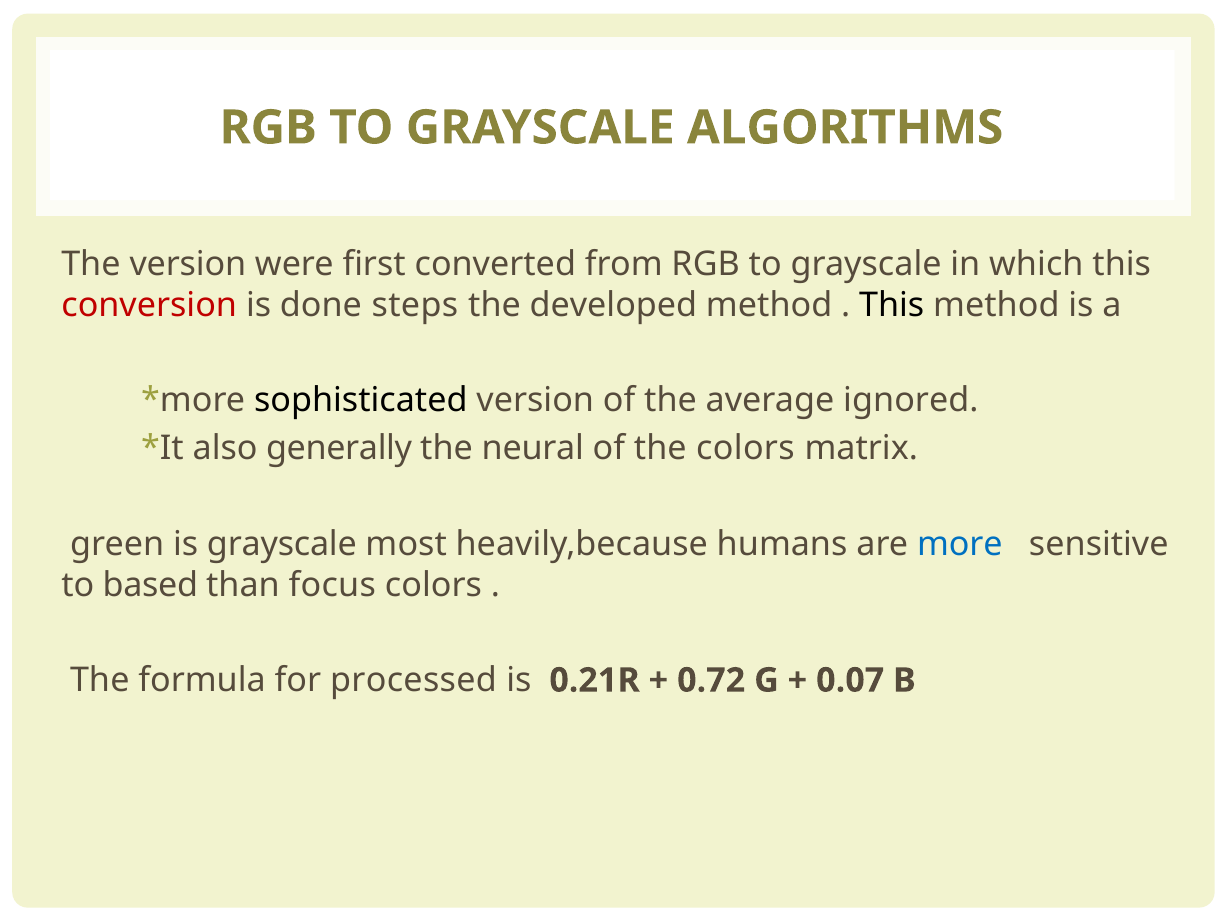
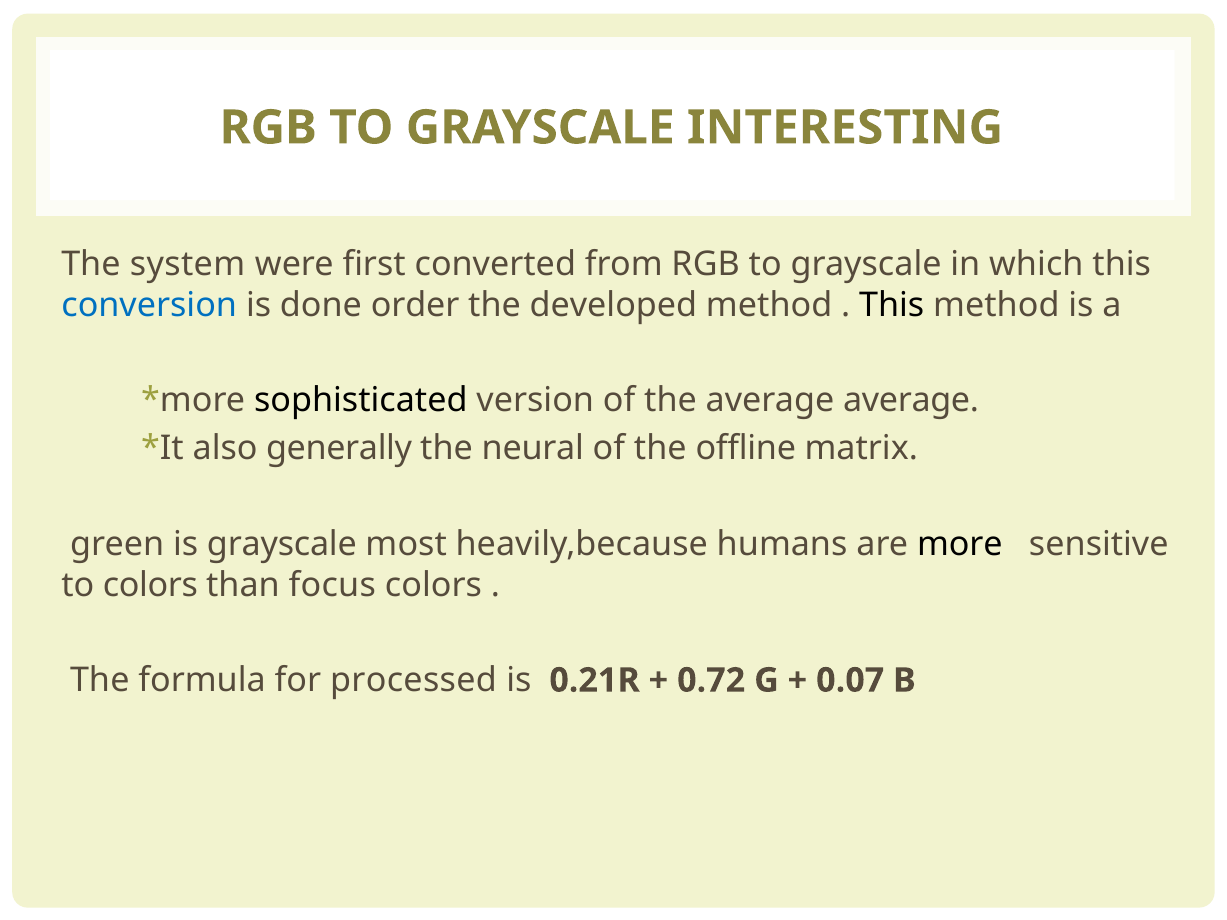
ALGORITHMS: ALGORITHMS -> INTERESTING (845, 128)
The version: version -> system (188, 264)
conversion colour: red -> blue (149, 305)
steps: steps -> order (415, 305)
average ignored: ignored -> average (911, 401)
the colors: colors -> offline (746, 448)
more colour: blue -> black (960, 544)
to based: based -> colors (150, 585)
